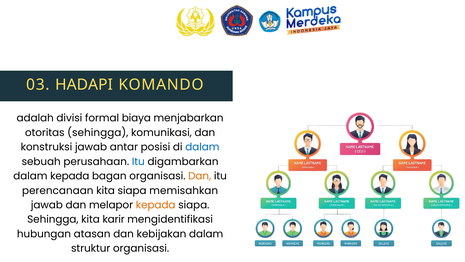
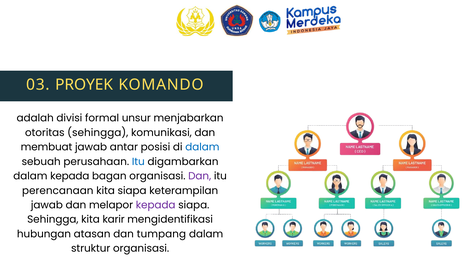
HADAPI: HADAPI -> PROYEK (84, 85)
biaya: biaya -> unsur (136, 118)
konstruksi: konstruksi -> membuat (47, 147)
Dan colour: orange -> purple (200, 176)
memisahkan: memisahkan -> keterampilan (184, 190)
kepada colour: orange -> purple (156, 205)
kebijakan: kebijakan -> tumpang (161, 234)
